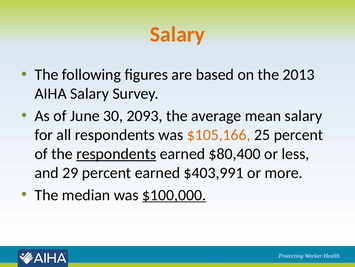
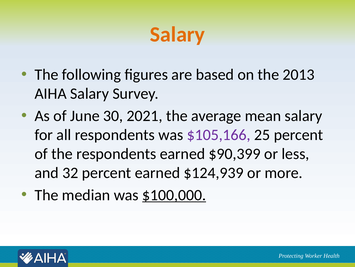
2093: 2093 -> 2021 (145, 116)
$105,166 colour: orange -> purple (219, 135)
respondents underline: present -> none (116, 153)
$80,400: $80,400 -> $90,399 (235, 153)
29: 29 -> 32 (70, 172)
$403,991: $403,991 -> $124,939 (214, 172)
